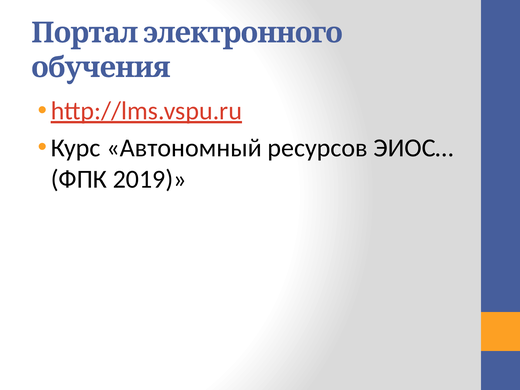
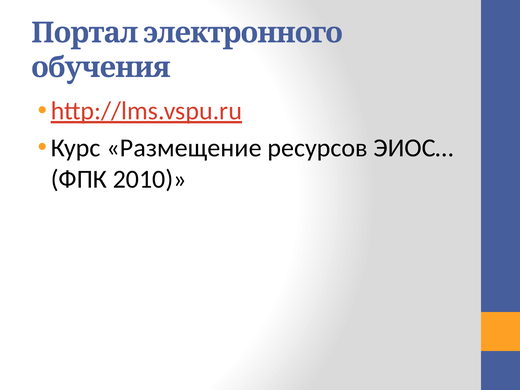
Автономный: Автономный -> Размещение (184, 148)
2019: 2019 -> 2010 (150, 179)
